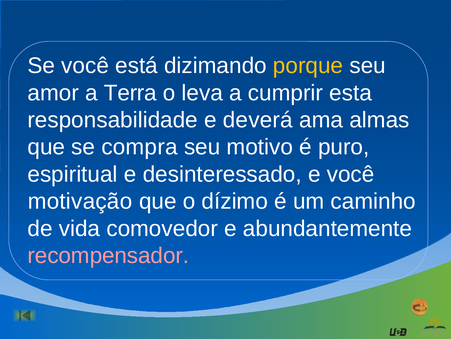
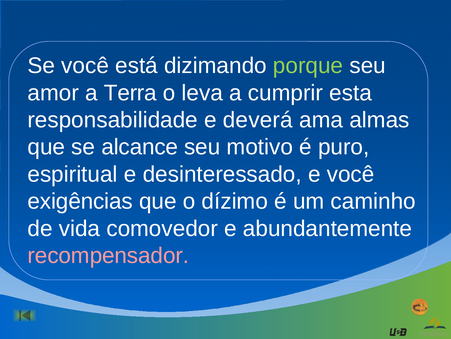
porque colour: yellow -> light green (308, 66)
compra: compra -> alcance (140, 147)
motivação: motivação -> exigências (80, 201)
